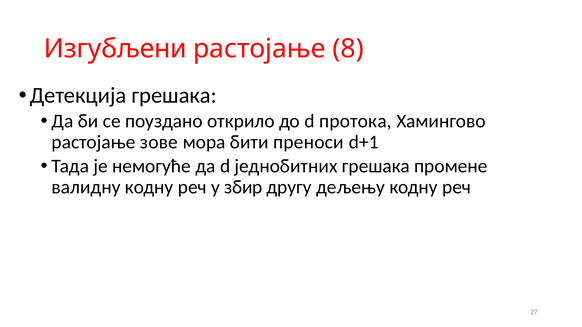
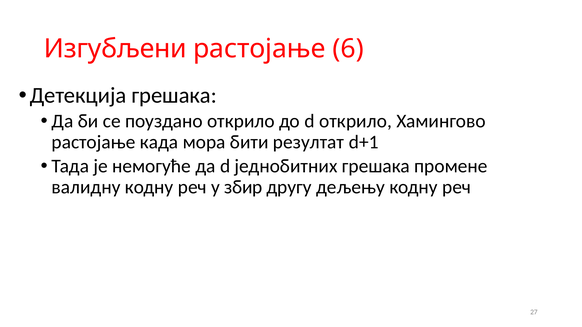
8: 8 -> 6 (348, 49)
d протока: протока -> открило (355, 121)
зове: зове -> када (159, 142)
преноси: преноси -> резултат (309, 142)
